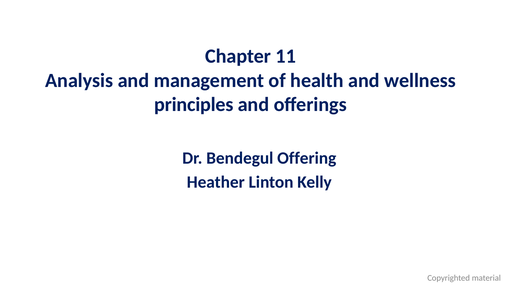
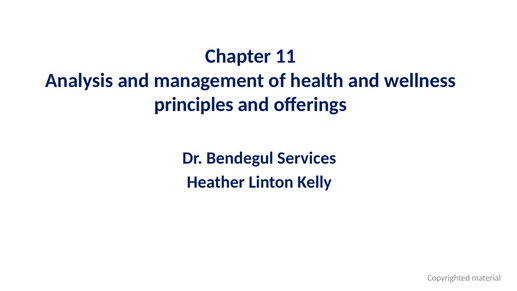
Offering: Offering -> Services (307, 158)
